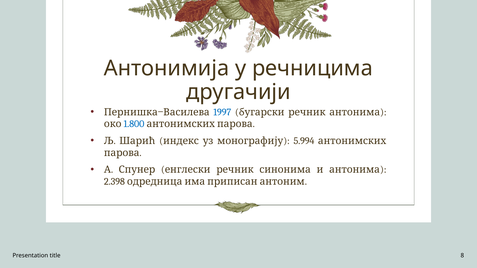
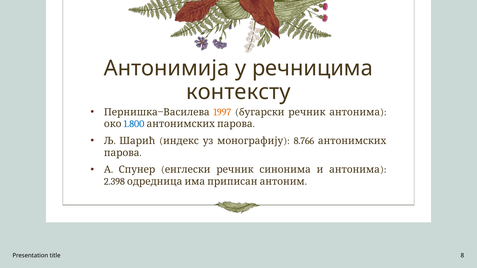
другачији: другачији -> контексту (238, 92)
1997 colour: blue -> orange (222, 112)
5.994: 5.994 -> 8.766 (304, 141)
